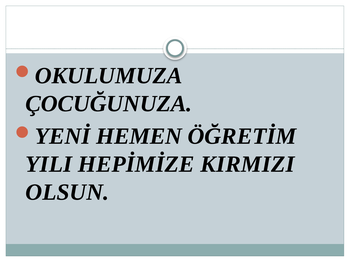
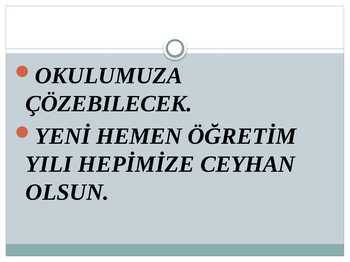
ÇOCUĞUNUZA: ÇOCUĞUNUZA -> ÇÖZEBILECEK (109, 104)
KIRMIZI: KIRMIZI -> CEYHAN (248, 164)
